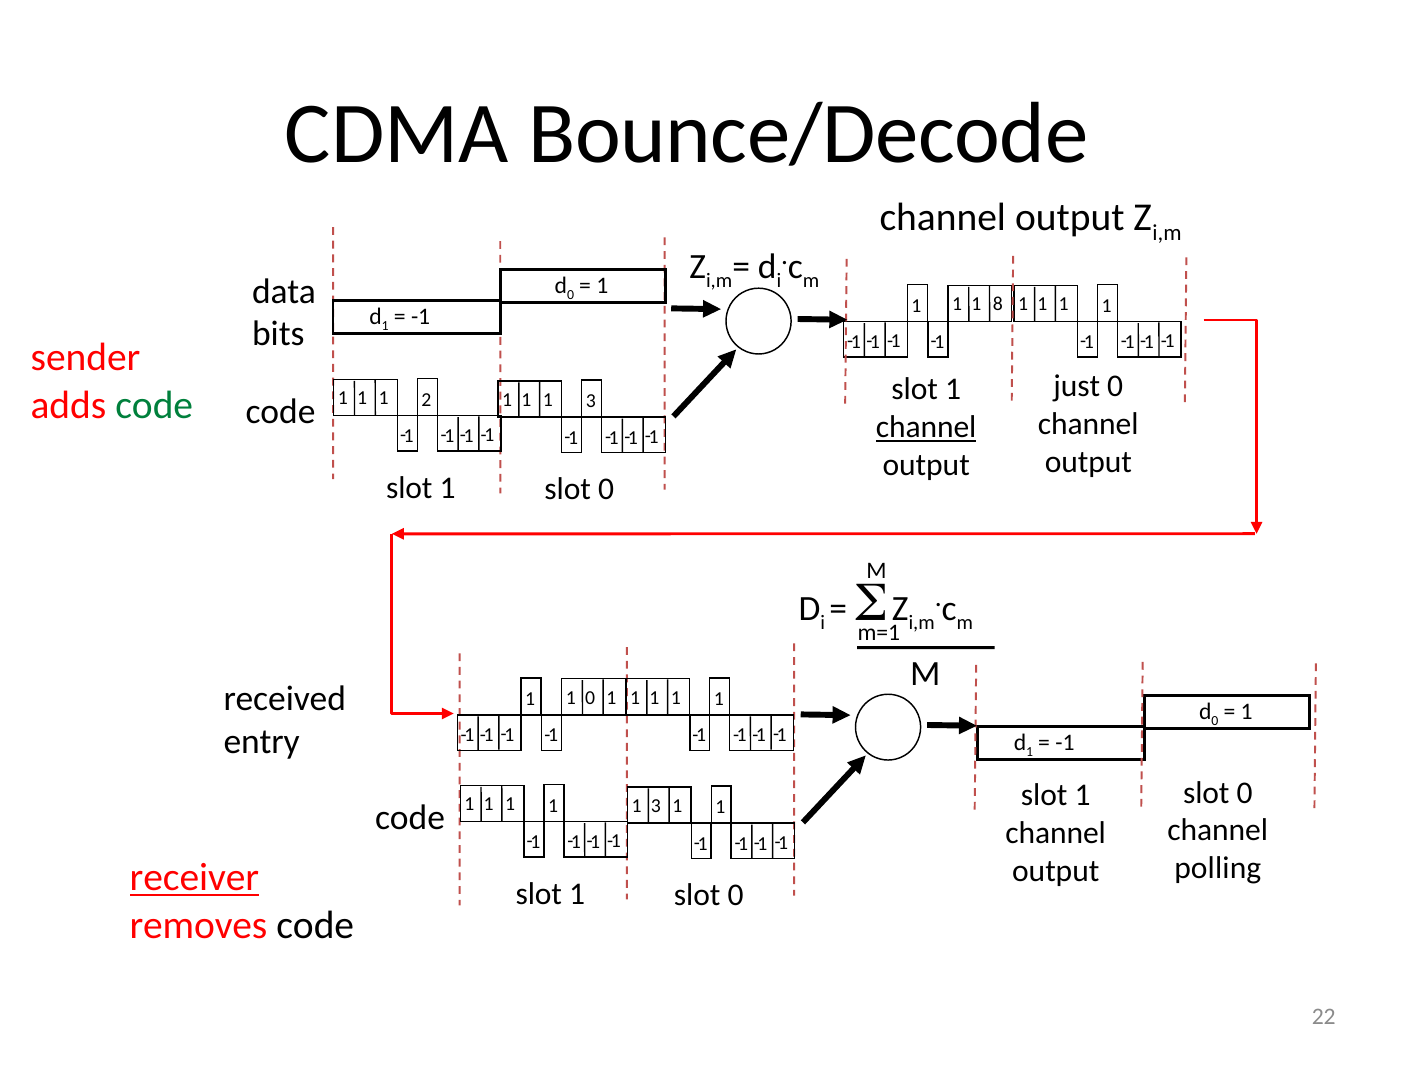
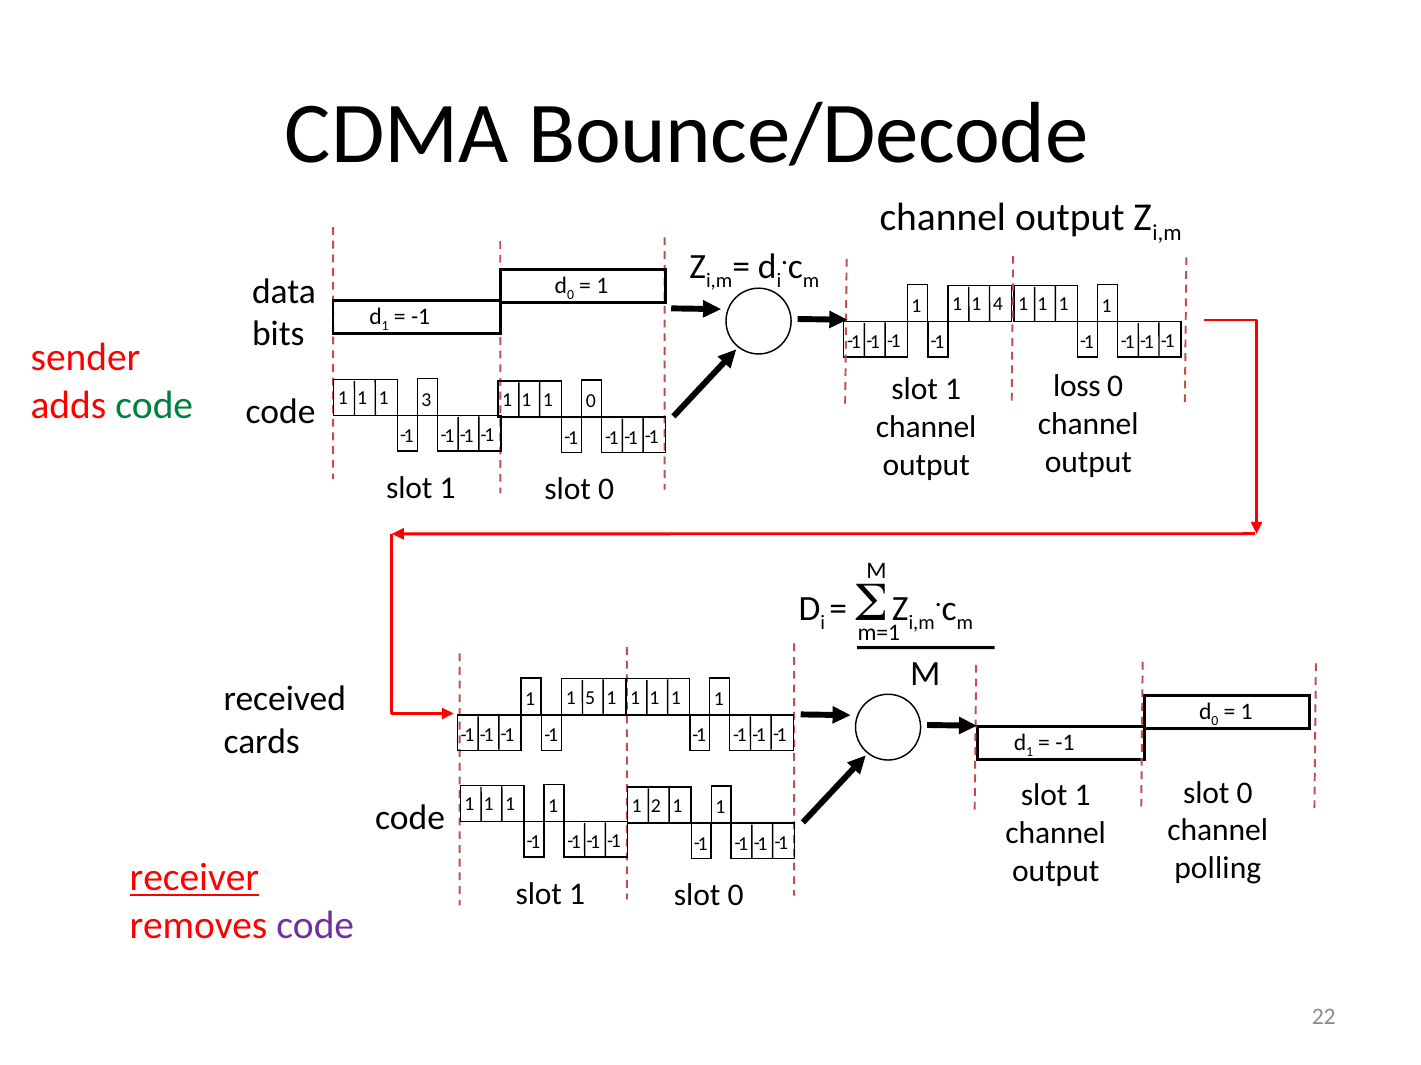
8: 8 -> 4 (998, 305)
just: just -> loss (1077, 387)
2: 2 -> 3 (426, 400)
1 1 1 3: 3 -> 0 (591, 402)
channel underline: present -> none (926, 428)
1 0: 0 -> 5 (590, 698)
entry: entry -> cards (262, 742)
3: 3 -> 2 (656, 806)
code colour: black -> purple (315, 926)
